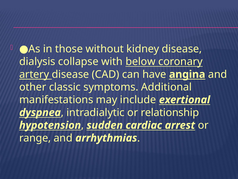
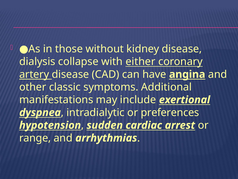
below: below -> either (140, 61)
relationship: relationship -> preferences (170, 112)
